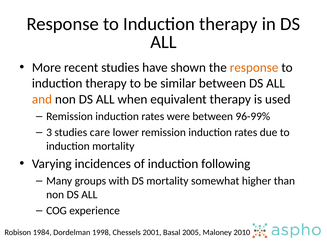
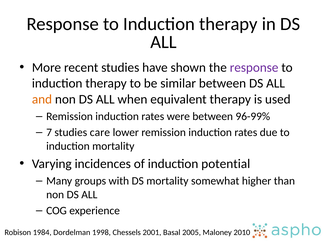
response colour: orange -> purple (254, 68)
3: 3 -> 7 (49, 133)
following: following -> potential (226, 164)
